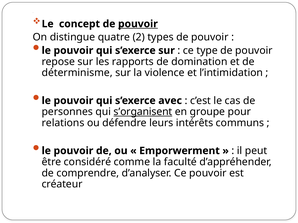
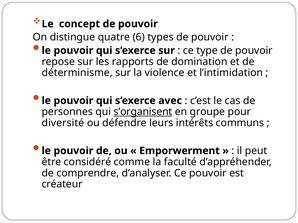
pouvoir underline: present -> none (138, 24)
2: 2 -> 6 (139, 37)
relations: relations -> diversité (63, 123)
